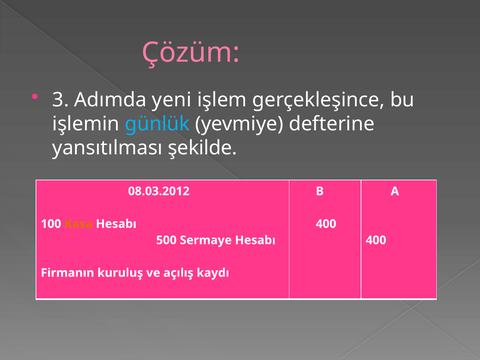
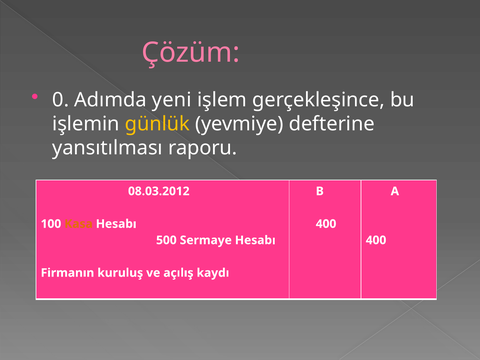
3: 3 -> 0 (61, 100)
günlük colour: light blue -> yellow (157, 124)
şekilde: şekilde -> raporu (203, 148)
